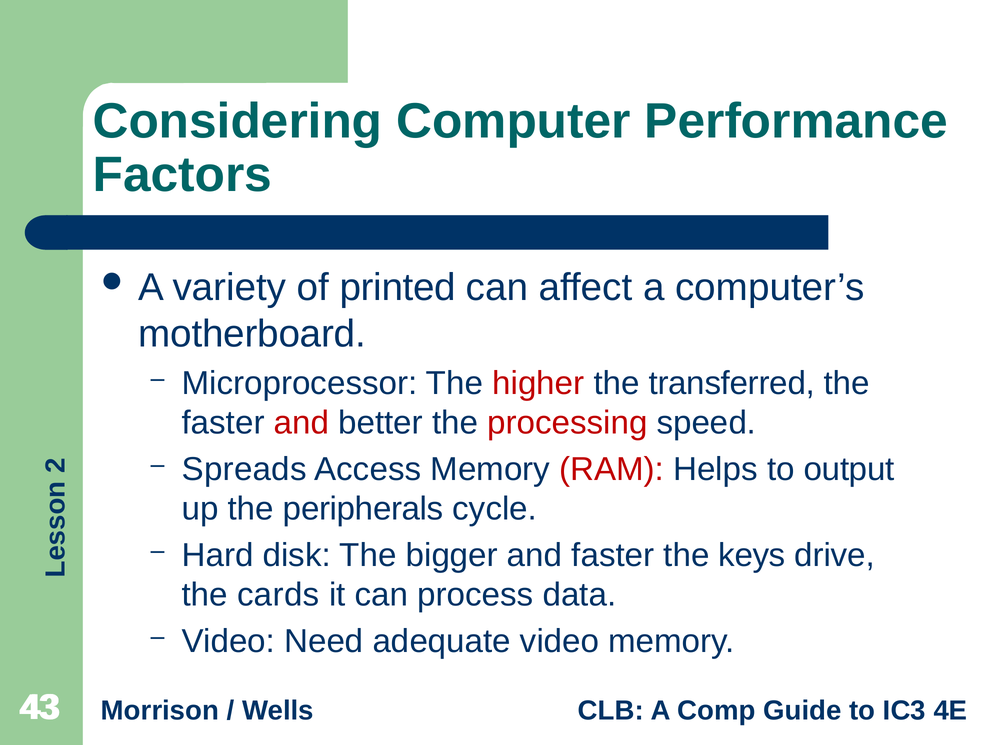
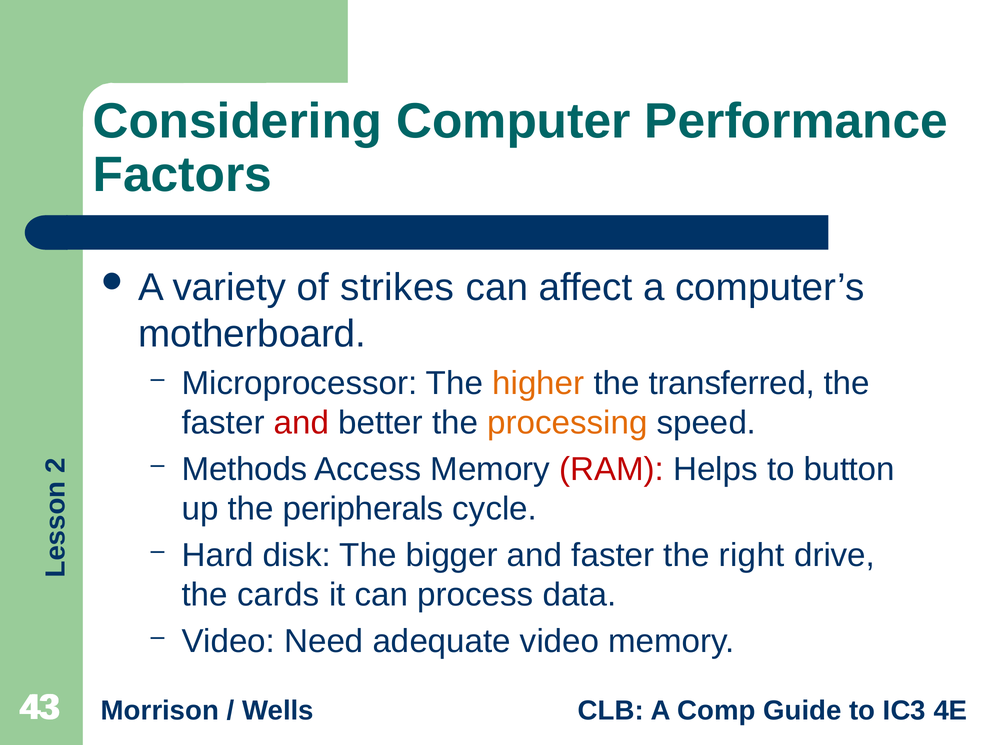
printed: printed -> strikes (397, 288)
higher colour: red -> orange (538, 383)
processing colour: red -> orange (567, 423)
Spreads: Spreads -> Methods (245, 470)
output: output -> button (849, 470)
keys: keys -> right (752, 556)
